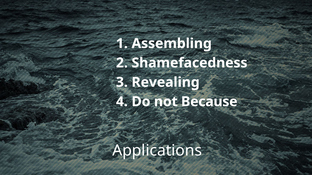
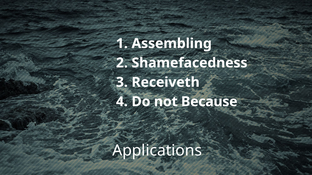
Revealing: Revealing -> Receiveth (166, 82)
